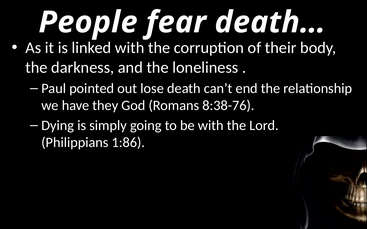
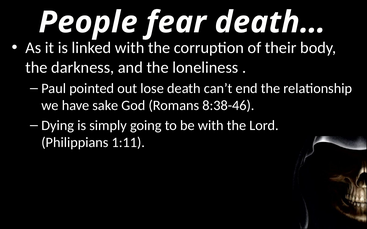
they: they -> sake (105, 106)
8:38-76: 8:38-76 -> 8:38-46 (228, 106)
1:86: 1:86 -> 1:11 (128, 143)
